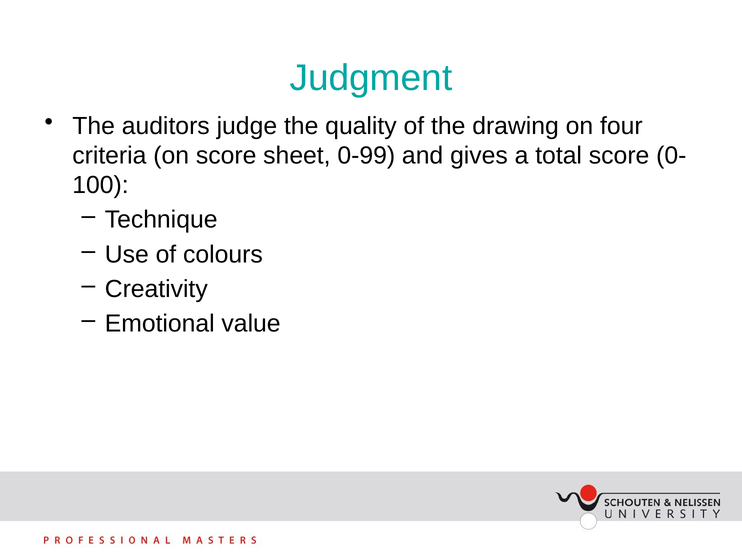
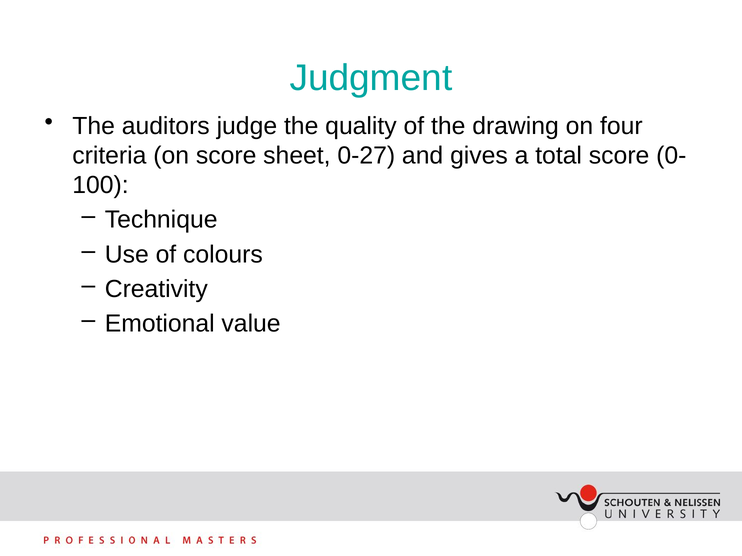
0-99: 0-99 -> 0-27 (366, 156)
